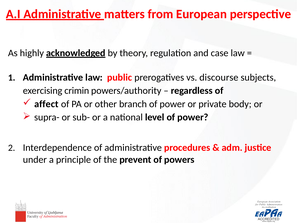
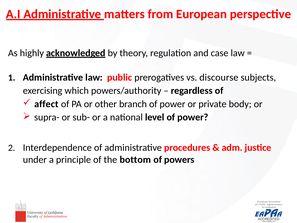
crimin: crimin -> which (77, 91)
prevent: prevent -> bottom (135, 160)
